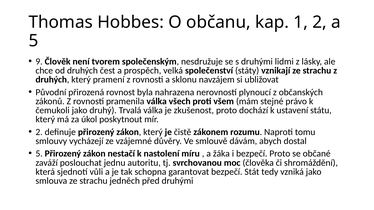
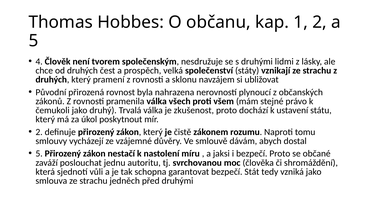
9: 9 -> 4 (39, 62)
žáka: žáka -> jaksi (221, 154)
